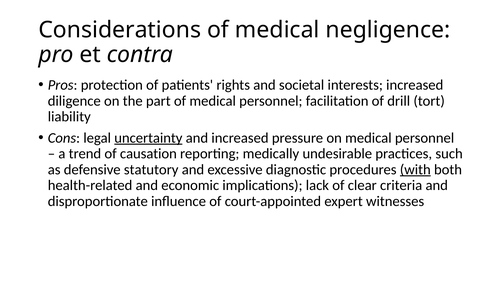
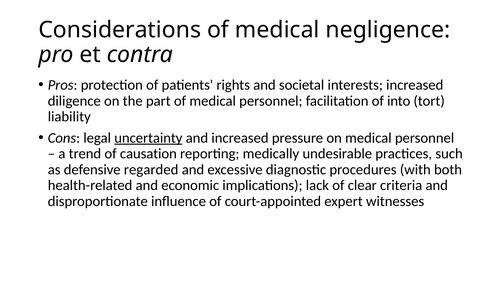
drill: drill -> into (399, 101)
statutory: statutory -> regarded (151, 170)
with underline: present -> none (415, 170)
